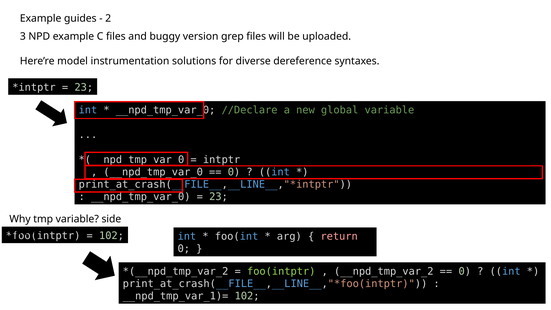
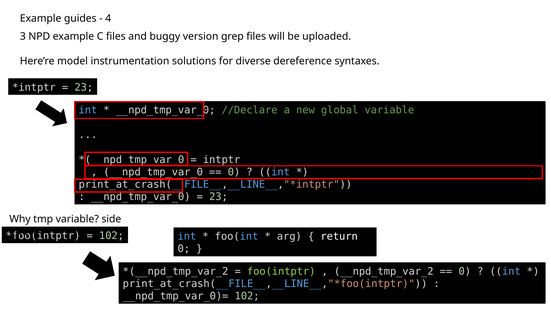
2: 2 -> 4 (108, 19)
return colour: pink -> white (339, 236)
__npd_tmp_var_1)=: __npd_tmp_var_1)= -> __npd_tmp_var_0)= (176, 296)
